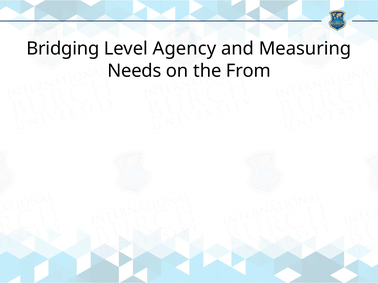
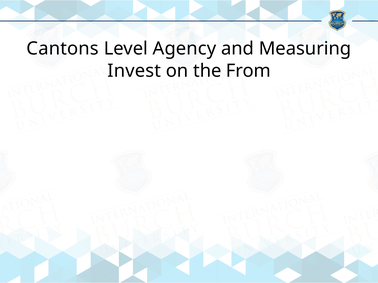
Bridging: Bridging -> Cantons (63, 49)
Needs: Needs -> Invest (134, 71)
